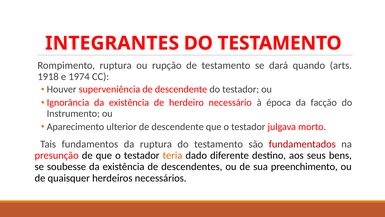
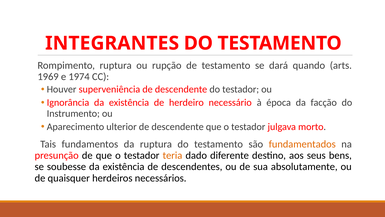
1918: 1918 -> 1969 (48, 77)
fundamentados colour: red -> orange (302, 144)
preenchimento: preenchimento -> absolutamente (304, 166)
